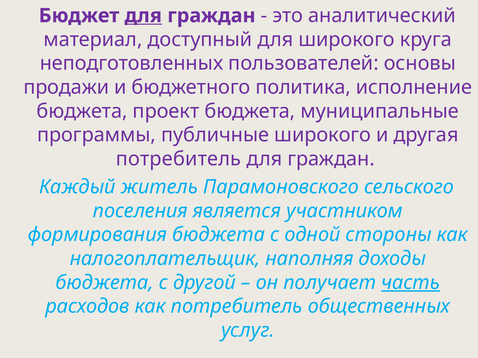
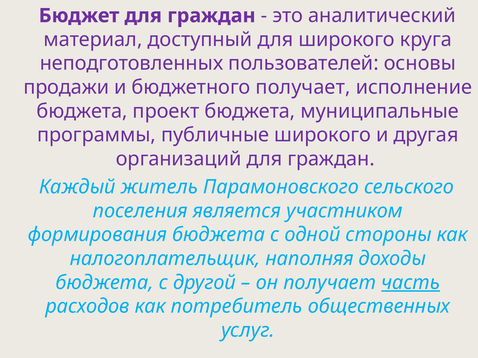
для underline: present -> none (143, 16)
бюджетного политика: политика -> получает (303, 87)
потребитель: потребитель -> организаций (179, 159)
